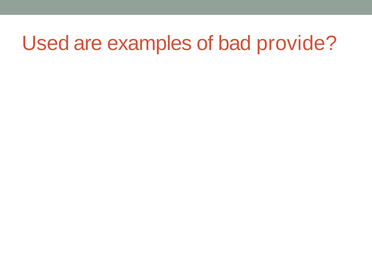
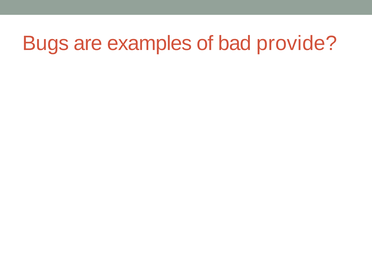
Used: Used -> Bugs (46, 43)
